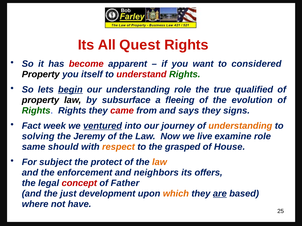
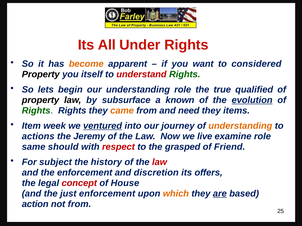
Quest: Quest -> Under (140, 45)
become colour: red -> orange (86, 64)
begin underline: present -> none (70, 90)
fleeing: fleeing -> known (180, 100)
evolution underline: none -> present (252, 100)
came colour: red -> orange (122, 111)
says: says -> need (189, 111)
signs: signs -> items (237, 111)
Fact: Fact -> Item (31, 126)
solving: solving -> actions (38, 137)
respect colour: orange -> red (118, 147)
House: House -> Friend (230, 147)
protect: protect -> history (106, 162)
law colour: orange -> red (160, 162)
neighbors: neighbors -> discretion (156, 173)
Father: Father -> House (125, 183)
just development: development -> enforcement (107, 194)
where: where -> action (35, 204)
not have: have -> from (80, 204)
